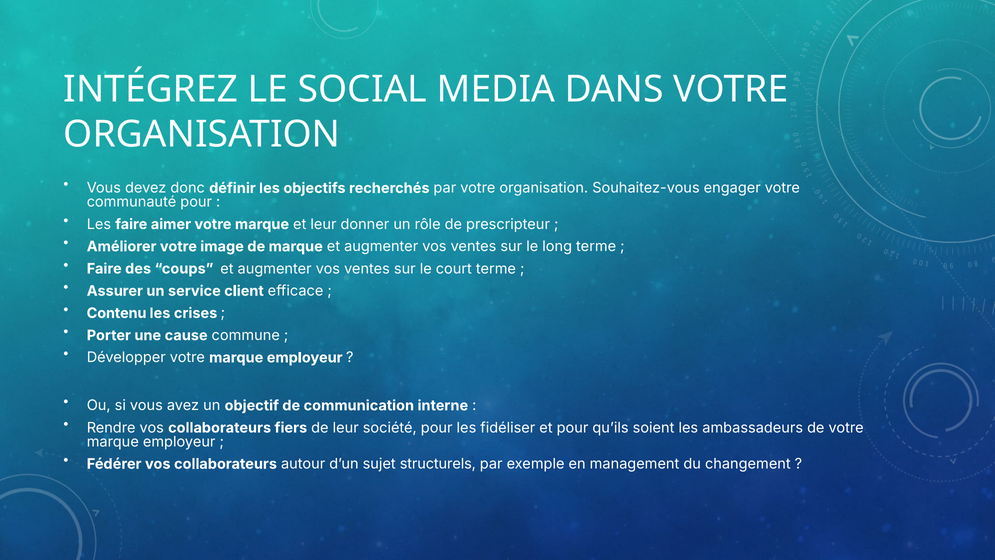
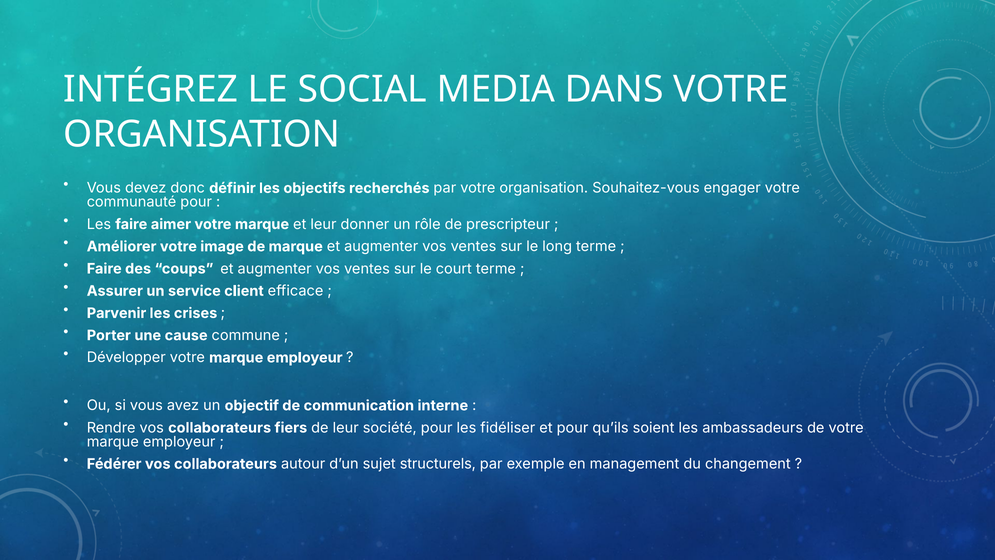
Contenu: Contenu -> Parvenir (117, 313)
